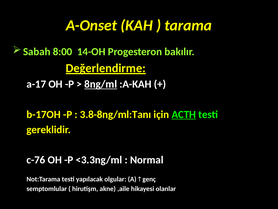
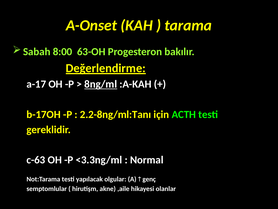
14-OH: 14-OH -> 63-OH (91, 52)
3.8-8ng/ml:Tanı: 3.8-8ng/ml:Tanı -> 2.2-8ng/ml:Tanı (116, 114)
ACTH underline: present -> none (184, 114)
c-76: c-76 -> c-63 (36, 160)
